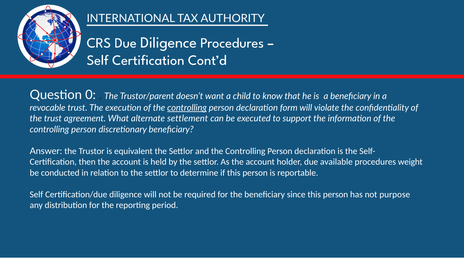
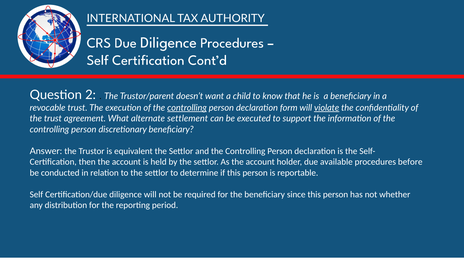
0: 0 -> 2 (91, 95)
violate underline: none -> present (327, 108)
weight: weight -> before (410, 162)
purpose: purpose -> whether (395, 194)
